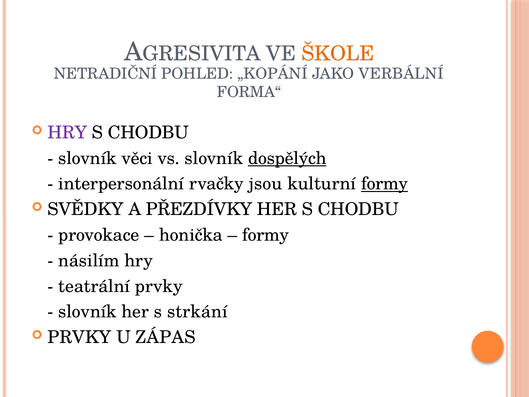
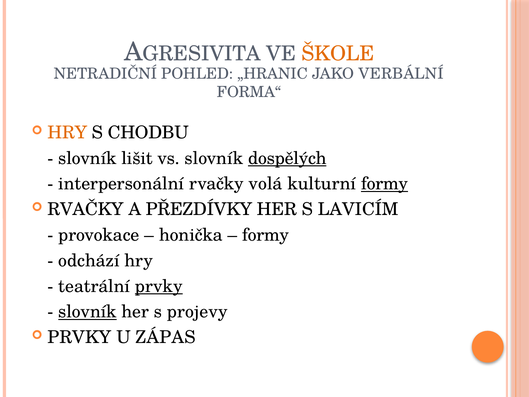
„KOPÁNÍ: „KOPÁNÍ -> „HRANIC (273, 74)
HRY colour: purple -> orange (67, 133)
věci: věci -> lišit (137, 158)
jsou: jsou -> volá (266, 184)
SVĚDKY: SVĚDKY -> RVAČKY (86, 209)
HER S CHODBU: CHODBU -> LAVICÍM (358, 209)
násilím: násilím -> odchází (89, 260)
prvky underline: none -> present (159, 286)
slovník underline: none -> present (88, 312)
strkání: strkání -> projevy (197, 312)
